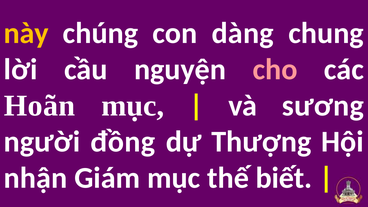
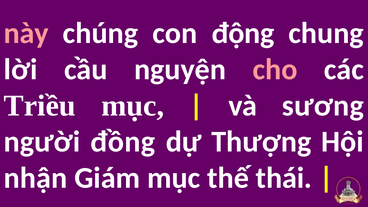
này colour: yellow -> pink (26, 33)
dàng: dàng -> động (243, 33)
Hoãn: Hoãn -> Triều (40, 106)
biết: biết -> thái (284, 178)
